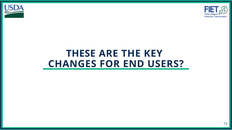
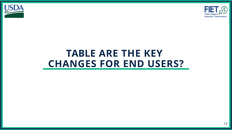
THESE: THESE -> TABLE (81, 54)
